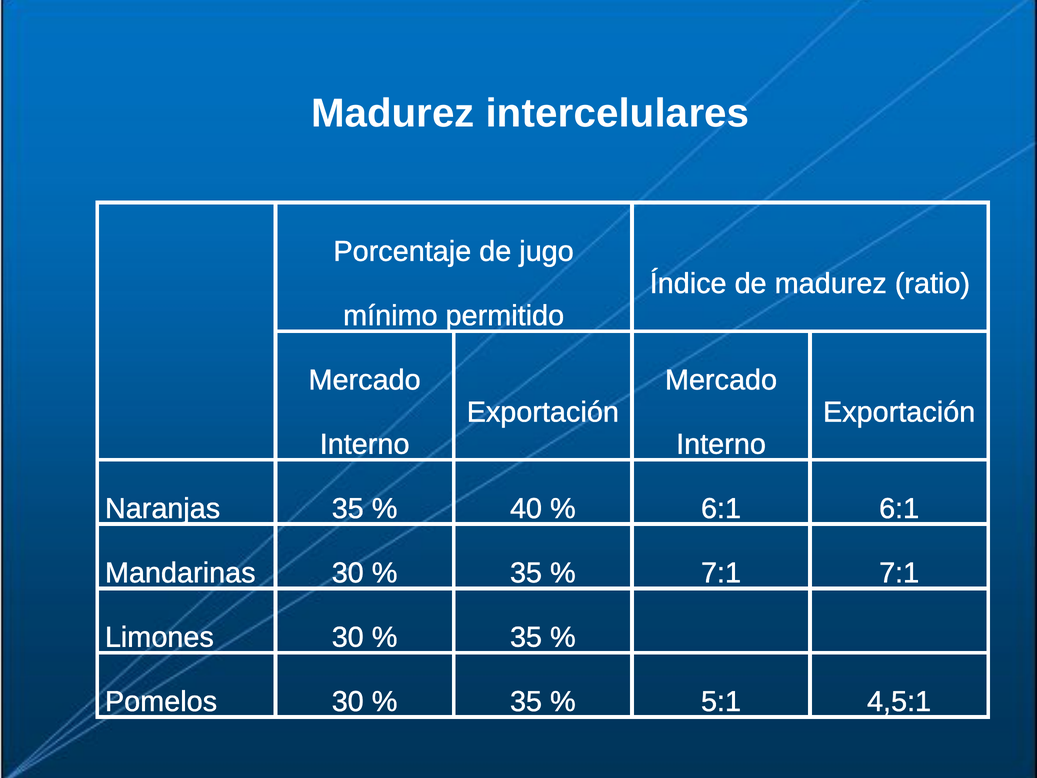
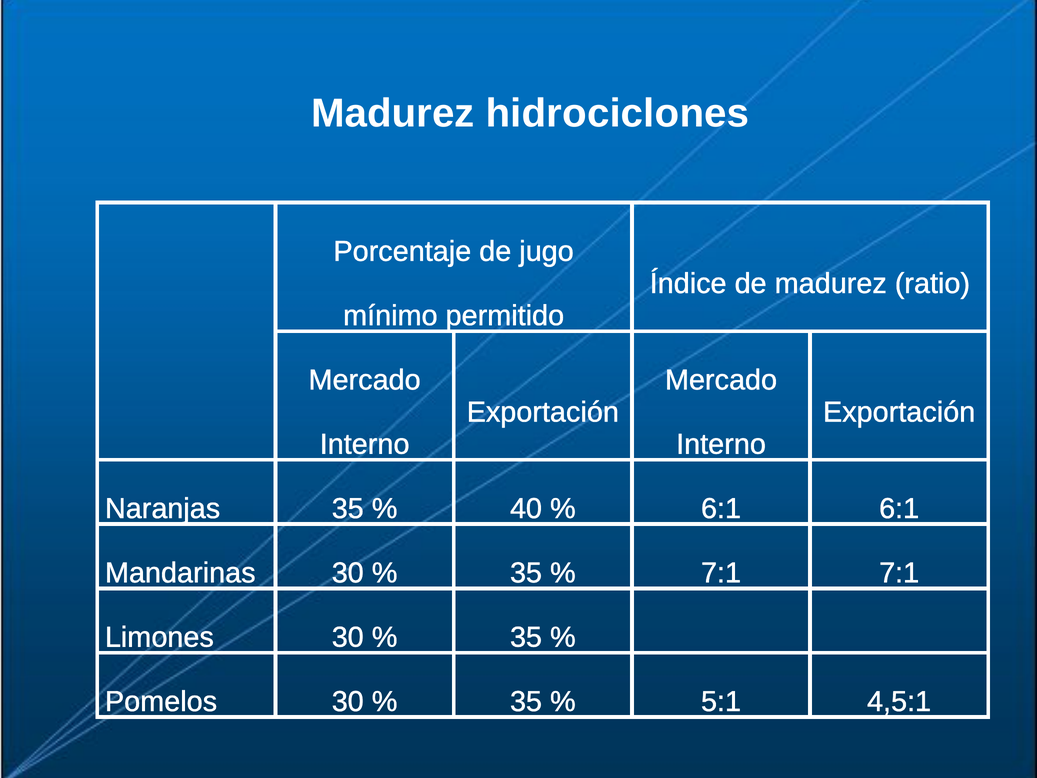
intercelulares: intercelulares -> hidrociclones (617, 113)
